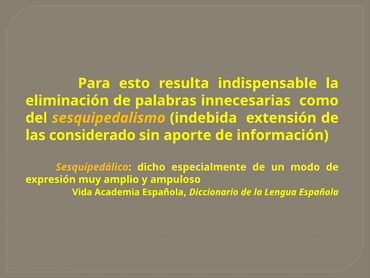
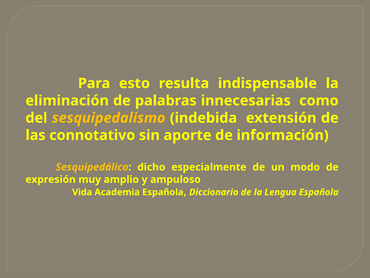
considerado: considerado -> connotativo (92, 135)
